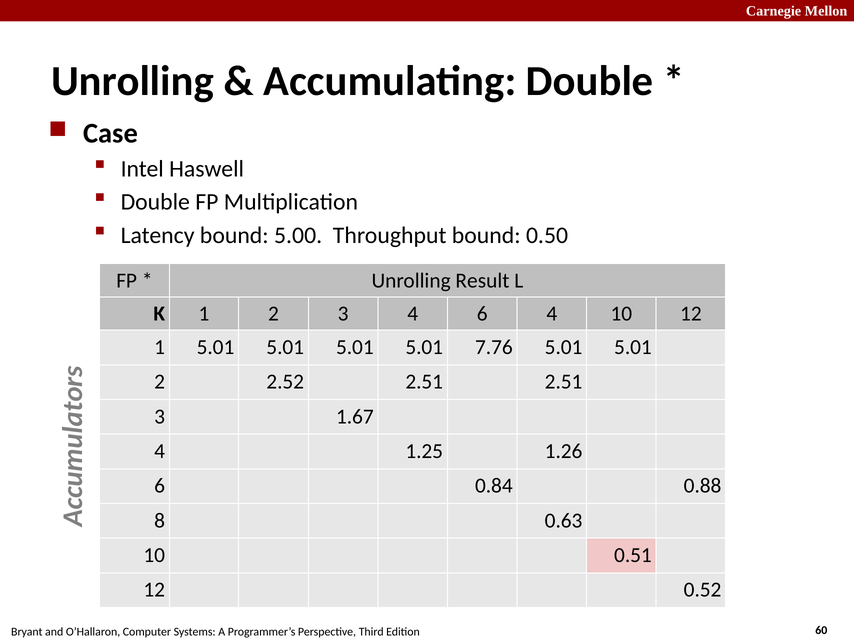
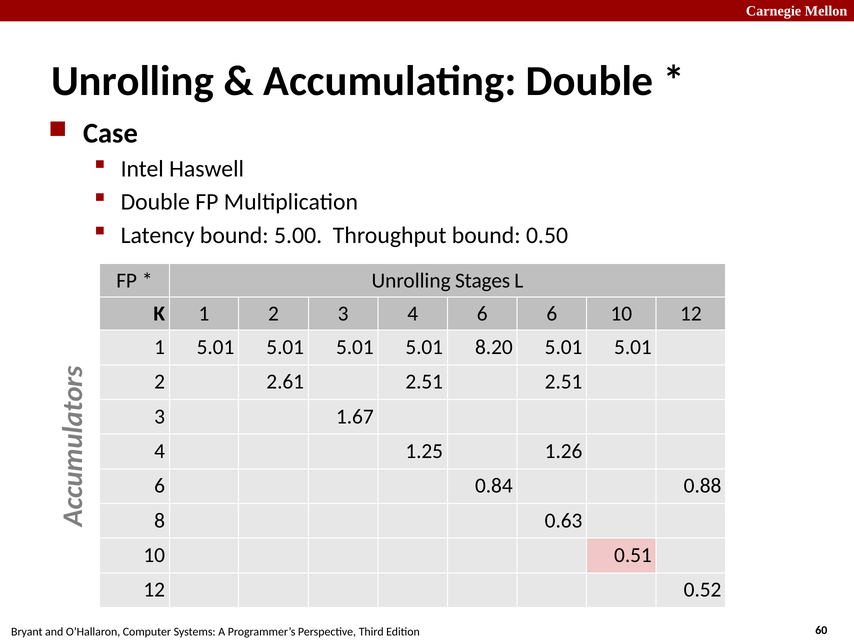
Result: Result -> Stages (483, 280)
6 4: 4 -> 6 (552, 314)
7.76: 7.76 -> 8.20 (494, 347)
2.52: 2.52 -> 2.61 (285, 382)
